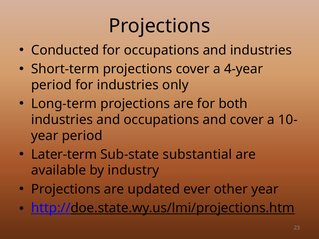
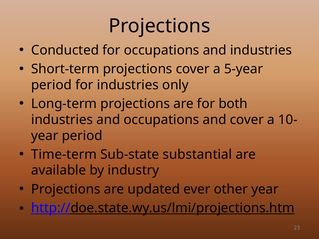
4-year: 4-year -> 5-year (244, 69)
Later-term: Later-term -> Time-term (64, 155)
